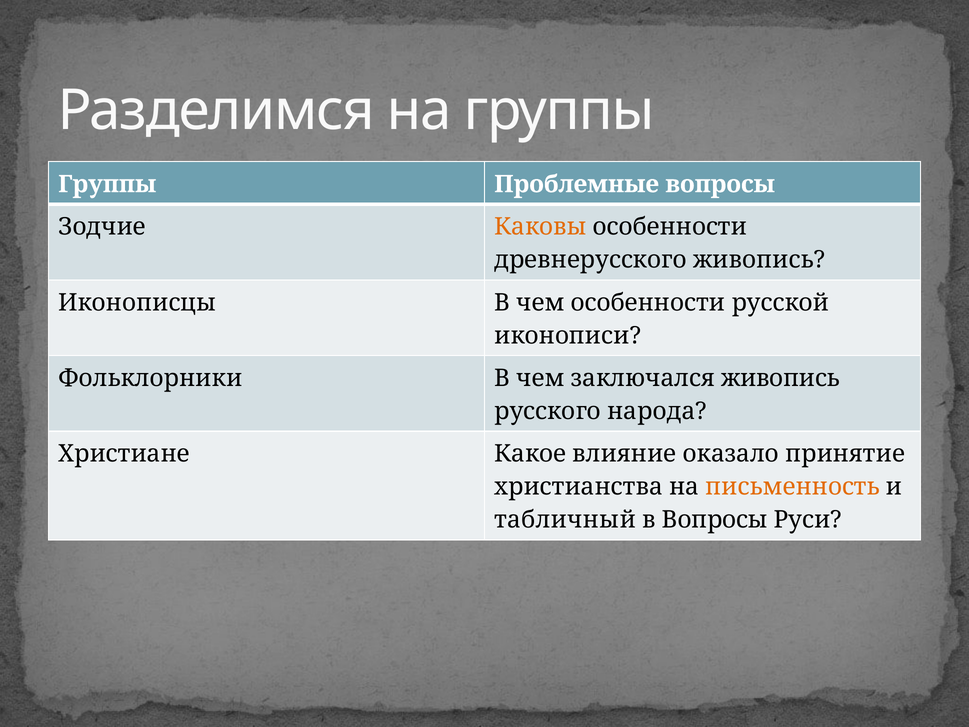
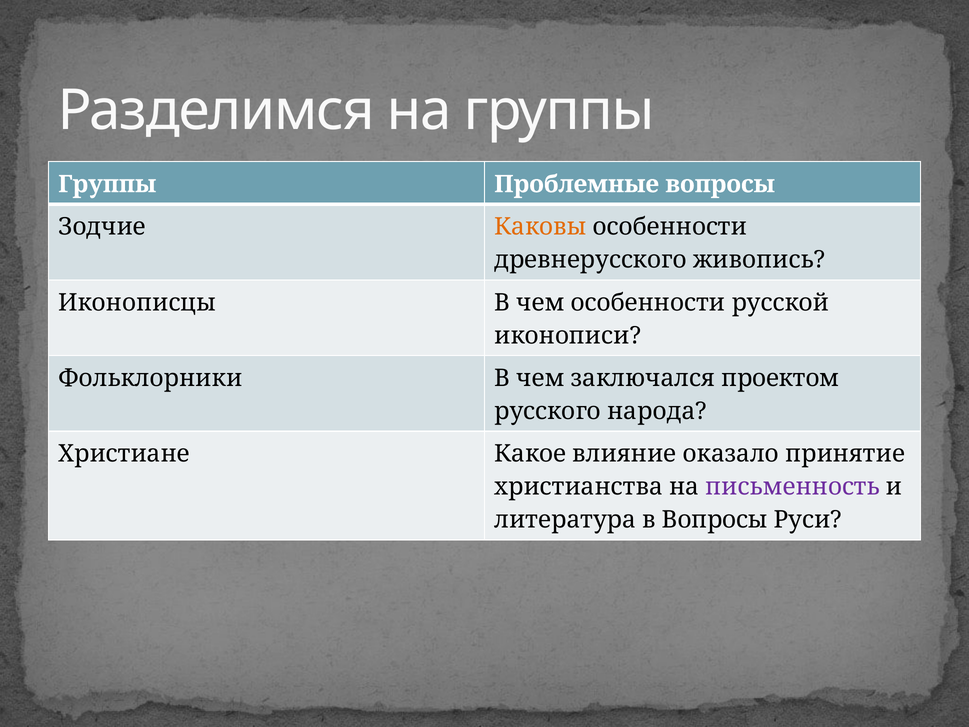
заключался живопись: живопись -> проектом (780, 378)
письменность colour: orange -> purple (793, 487)
табличный: табличный -> литература (565, 520)
